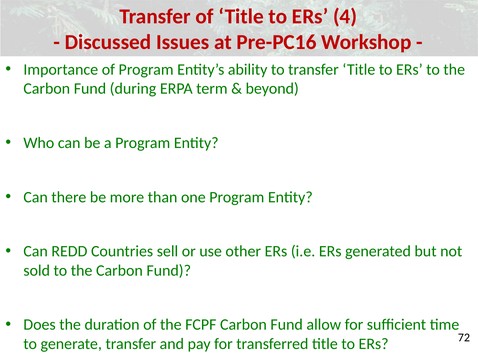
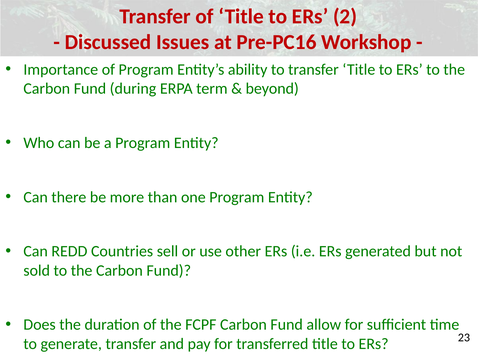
4: 4 -> 2 (345, 17)
72: 72 -> 23 (464, 337)
